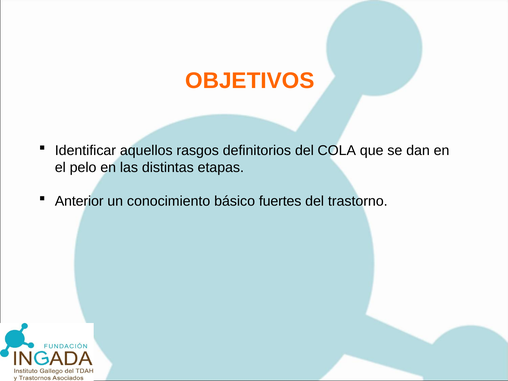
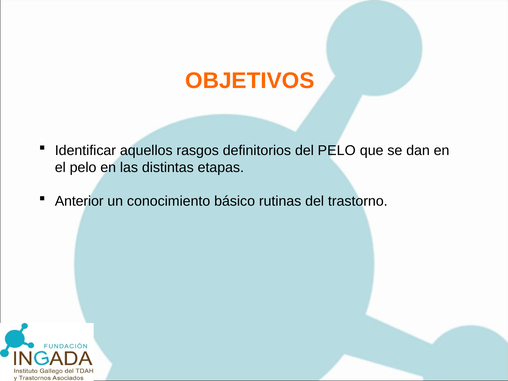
del COLA: COLA -> PELO (337, 150)
fuertes: fuertes -> rutinas (280, 201)
